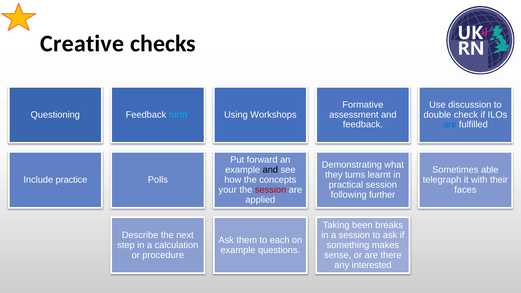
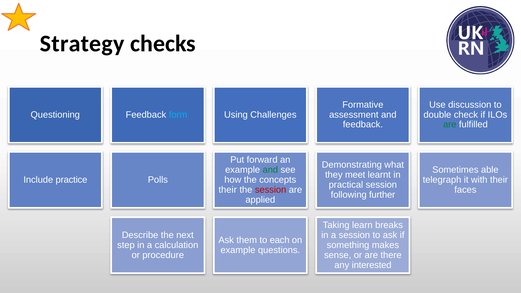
Creative: Creative -> Strategy (82, 44)
Workshops: Workshops -> Challenges (273, 115)
are colour: blue -> green (450, 125)
and colour: black -> green (270, 170)
turns: turns -> meet (355, 175)
your: your -> their (228, 190)
been: been -> learn (362, 225)
